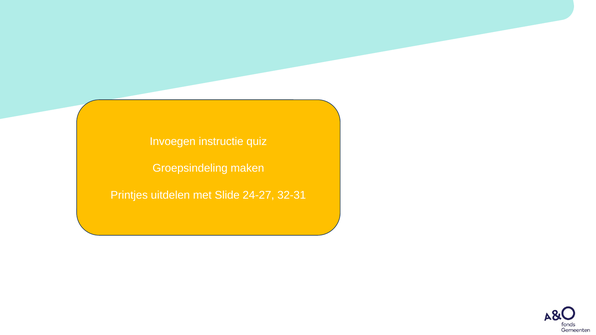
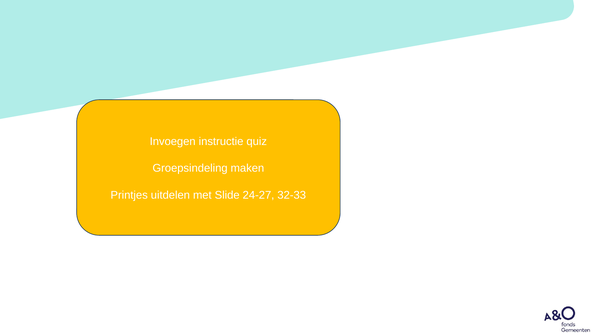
32-31: 32-31 -> 32-33 (292, 195)
